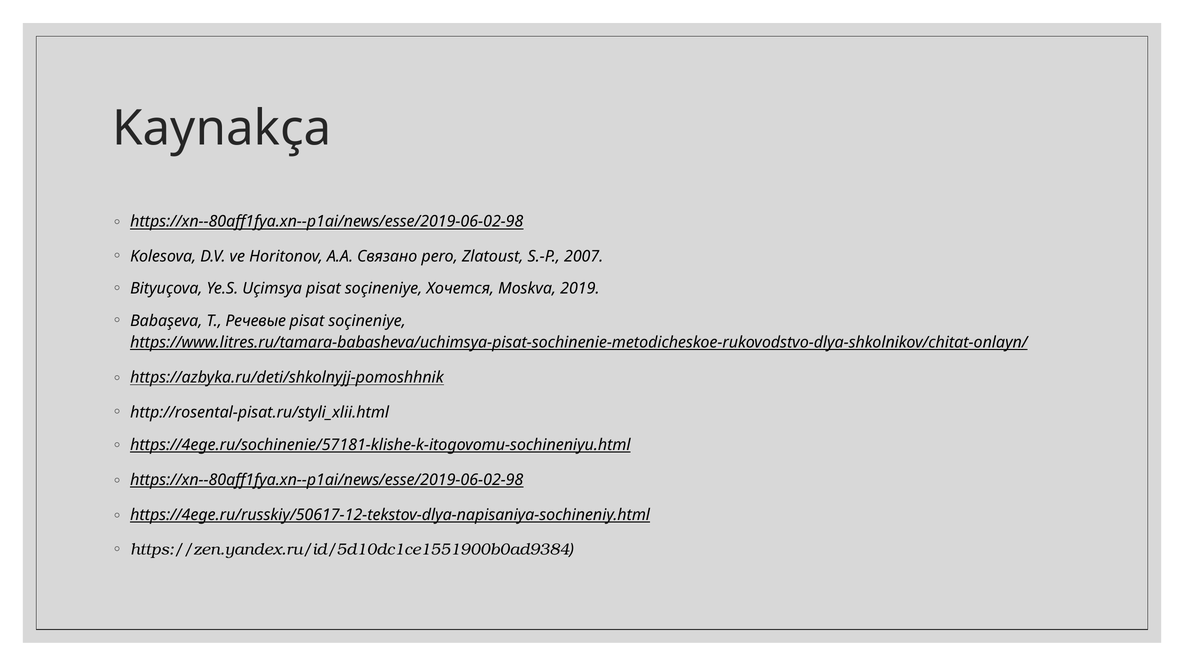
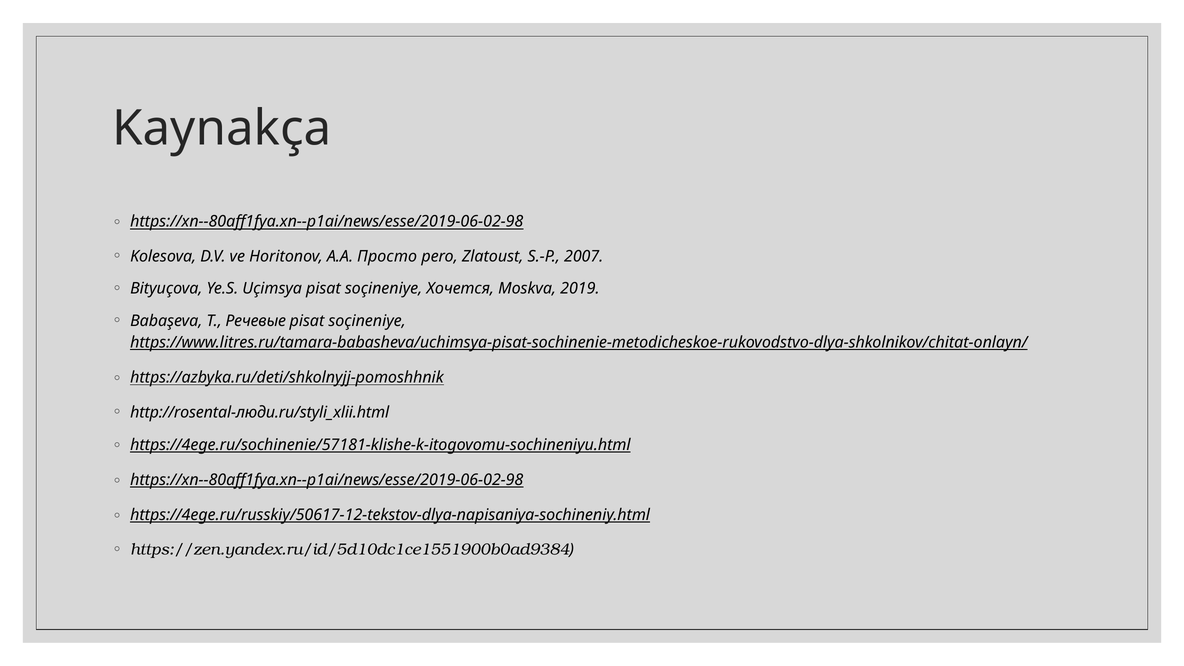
Связано: Связано -> Просто (387, 256)
http://rosental-pisat.ru/styli_xlii.html: http://rosental-pisat.ru/styli_xlii.html -> http://rosental-люди.ru/styli_xlii.html (260, 412)
